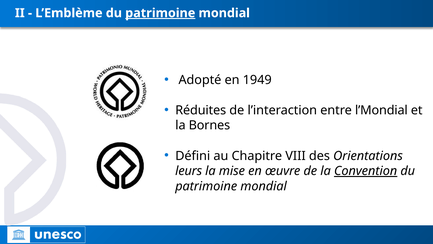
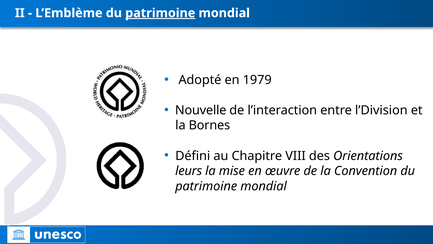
1949: 1949 -> 1979 (257, 80)
Réduites: Réduites -> Nouvelle (201, 110)
l’Mondial: l’Mondial -> l’Division (381, 110)
Convention underline: present -> none (366, 171)
